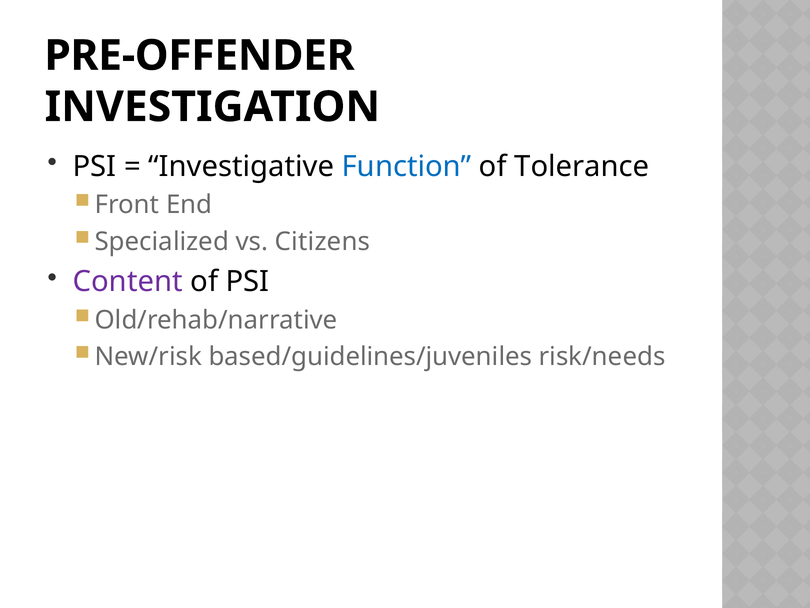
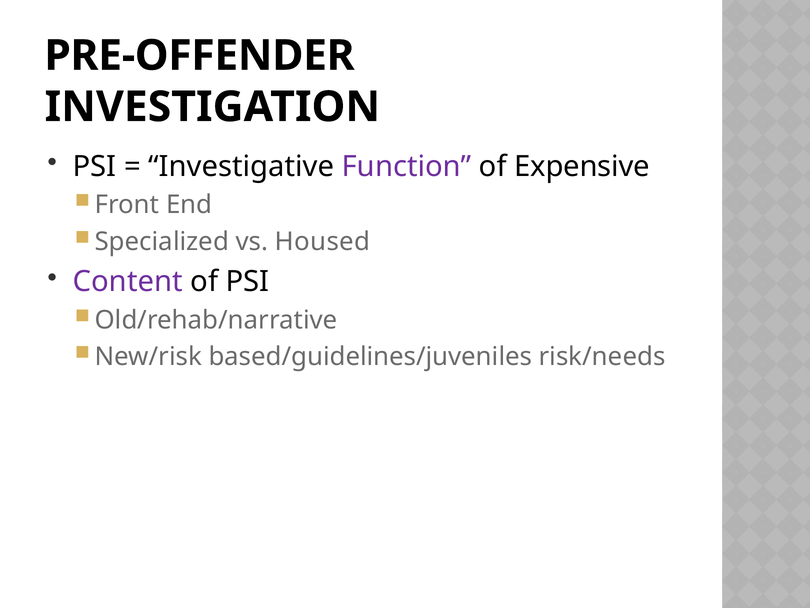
Function colour: blue -> purple (407, 166)
Tolerance: Tolerance -> Expensive (582, 166)
Citizens: Citizens -> Housed (322, 241)
